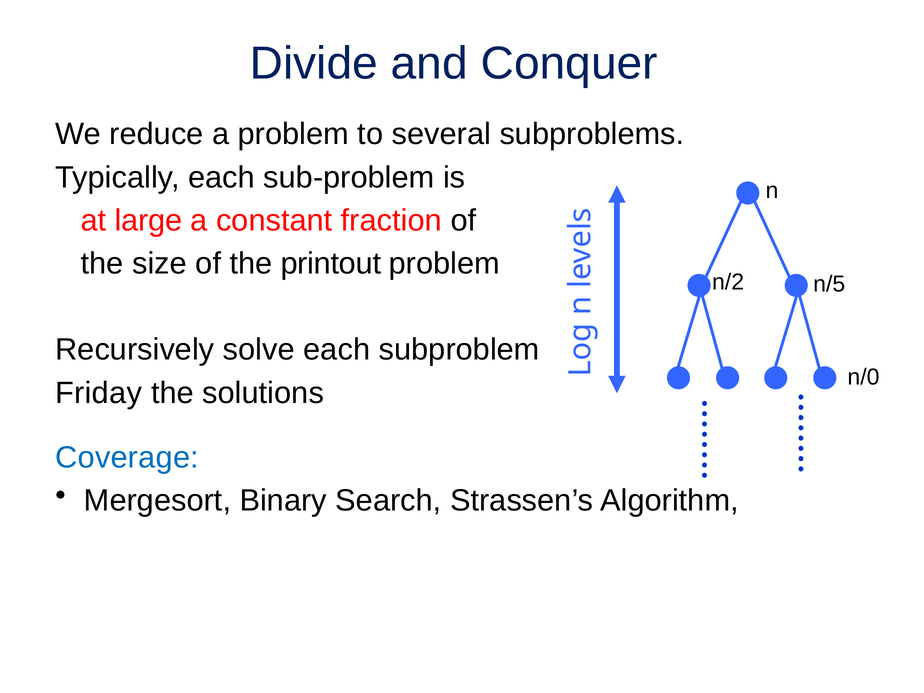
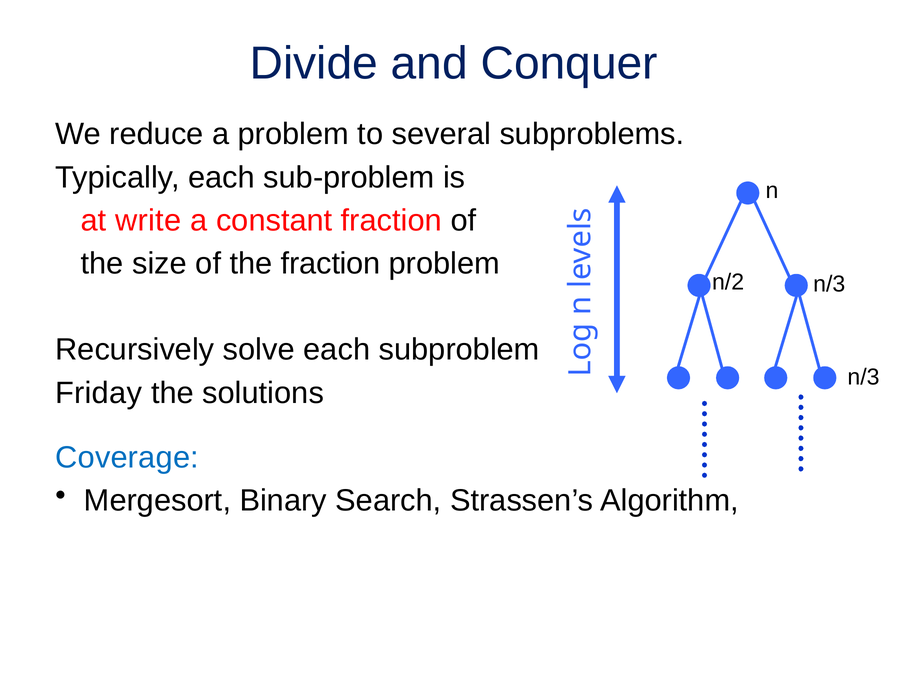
large: large -> write (148, 220)
the printout: printout -> fraction (331, 264)
n/5: n/5 -> n/3 (829, 284)
n/0: n/0 -> n/3 (863, 377)
